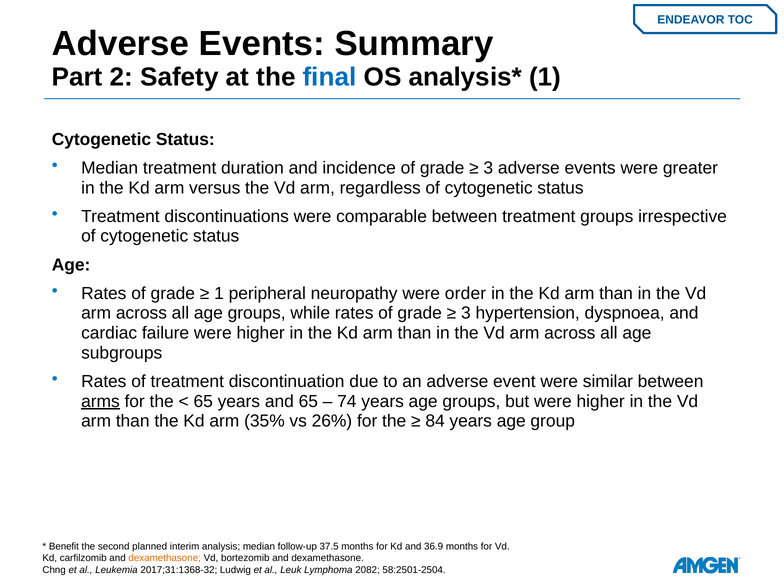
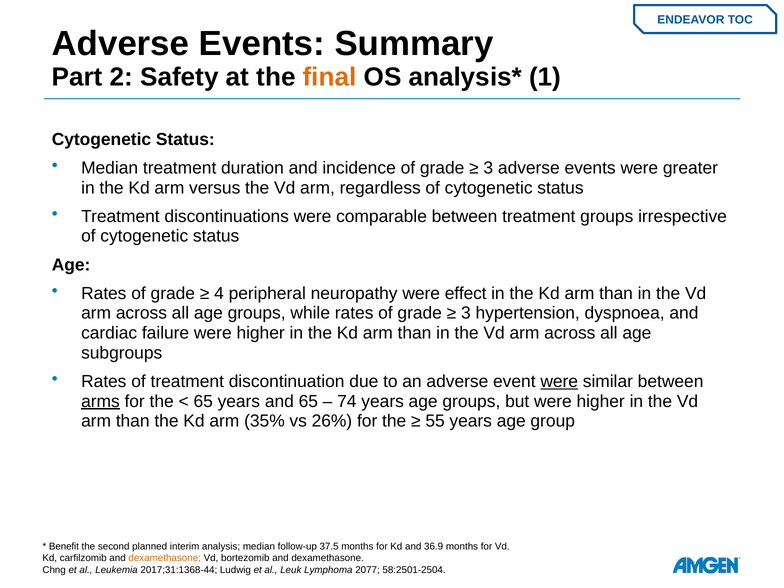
final colour: blue -> orange (330, 77)
1: 1 -> 4 (219, 293)
order: order -> effect (466, 293)
were underline: none -> present (559, 381)
84: 84 -> 55 (435, 421)
2017;31:1368-32: 2017;31:1368-32 -> 2017;31:1368-44 (179, 570)
2082: 2082 -> 2077 (368, 570)
